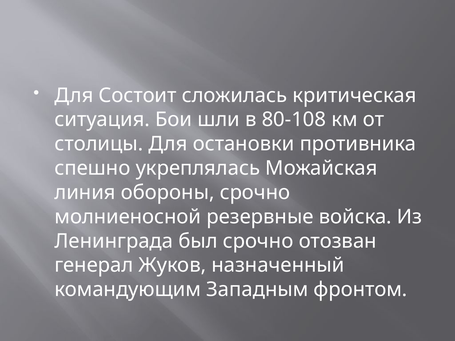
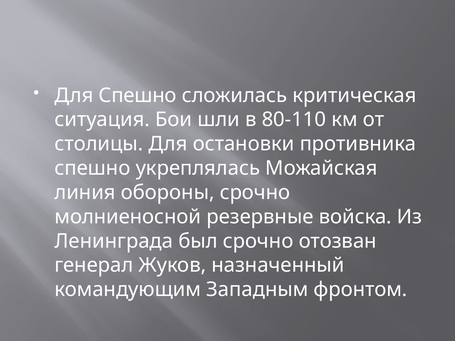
Для Состоит: Состоит -> Спешно (138, 95)
80-108: 80-108 -> 80-110 (294, 120)
